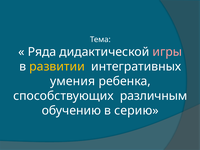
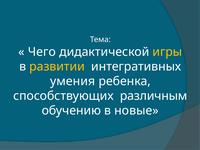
Ряда: Ряда -> Чего (42, 52)
игры colour: pink -> yellow (167, 52)
серию: серию -> новые (136, 111)
